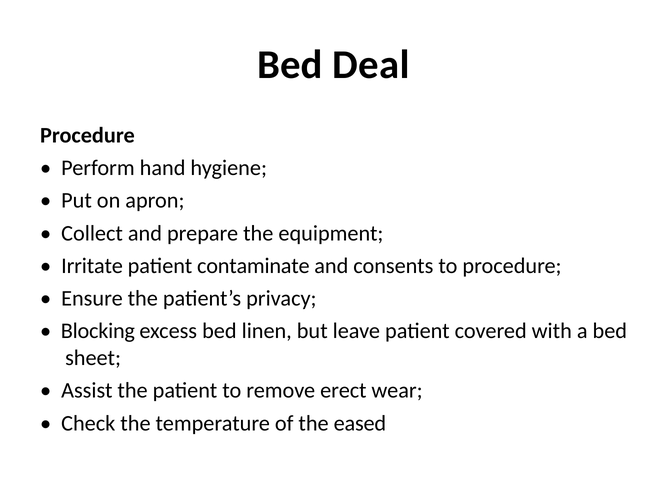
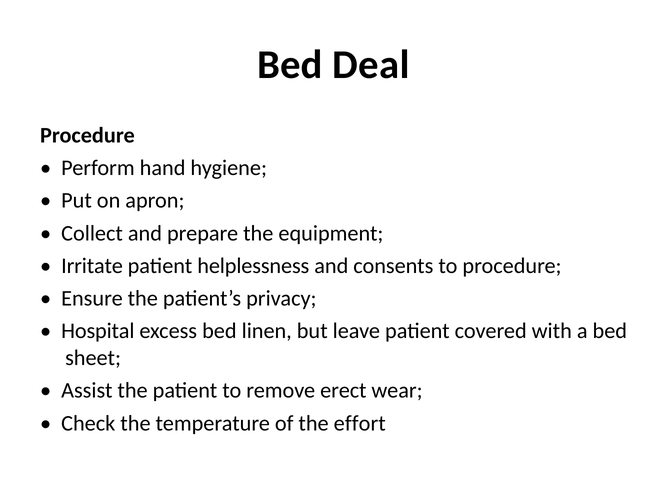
contaminate: contaminate -> helplessness (253, 266)
Blocking: Blocking -> Hospital (98, 331)
eased: eased -> effort (360, 423)
